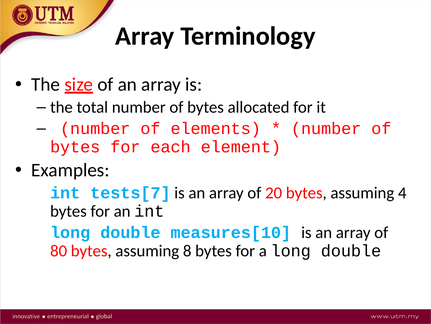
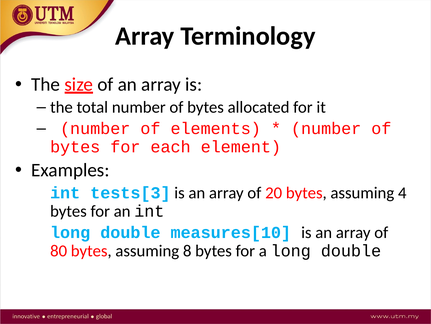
tests[7: tests[7 -> tests[3 (130, 193)
